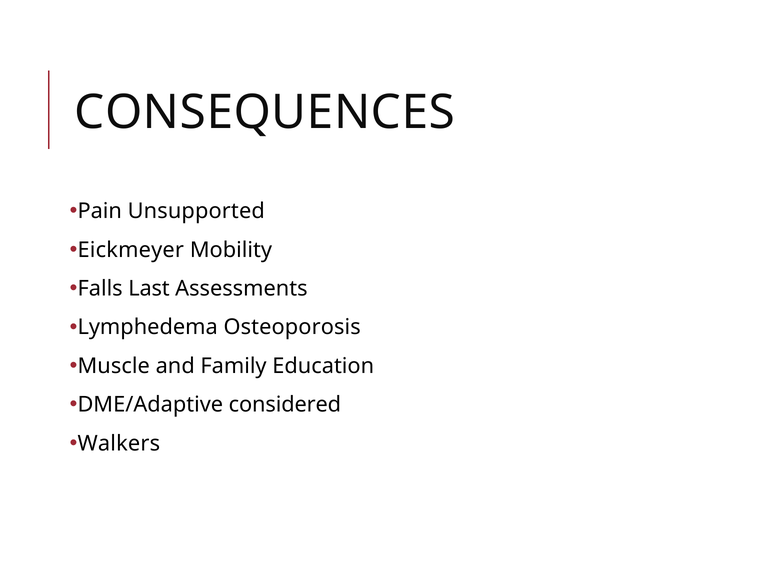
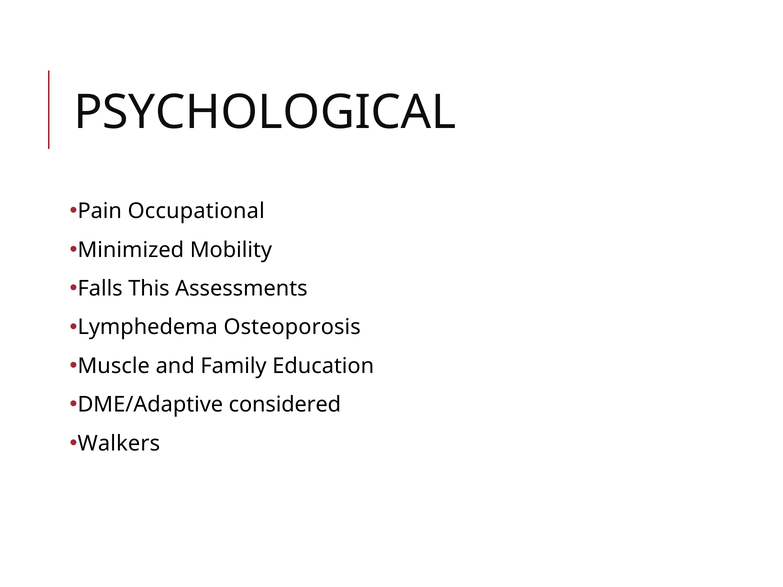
CONSEQUENCES: CONSEQUENCES -> PSYCHOLOGICAL (265, 112)
Unsupported: Unsupported -> Occupational (196, 211)
Eickmeyer: Eickmeyer -> Minimized (131, 250)
Last: Last -> This (149, 289)
